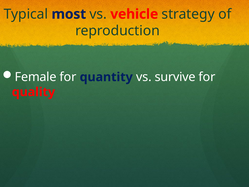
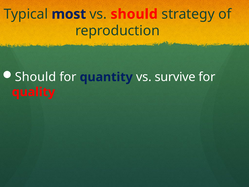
vs vehicle: vehicle -> should (134, 14)
Female: Female -> Should (36, 77)
